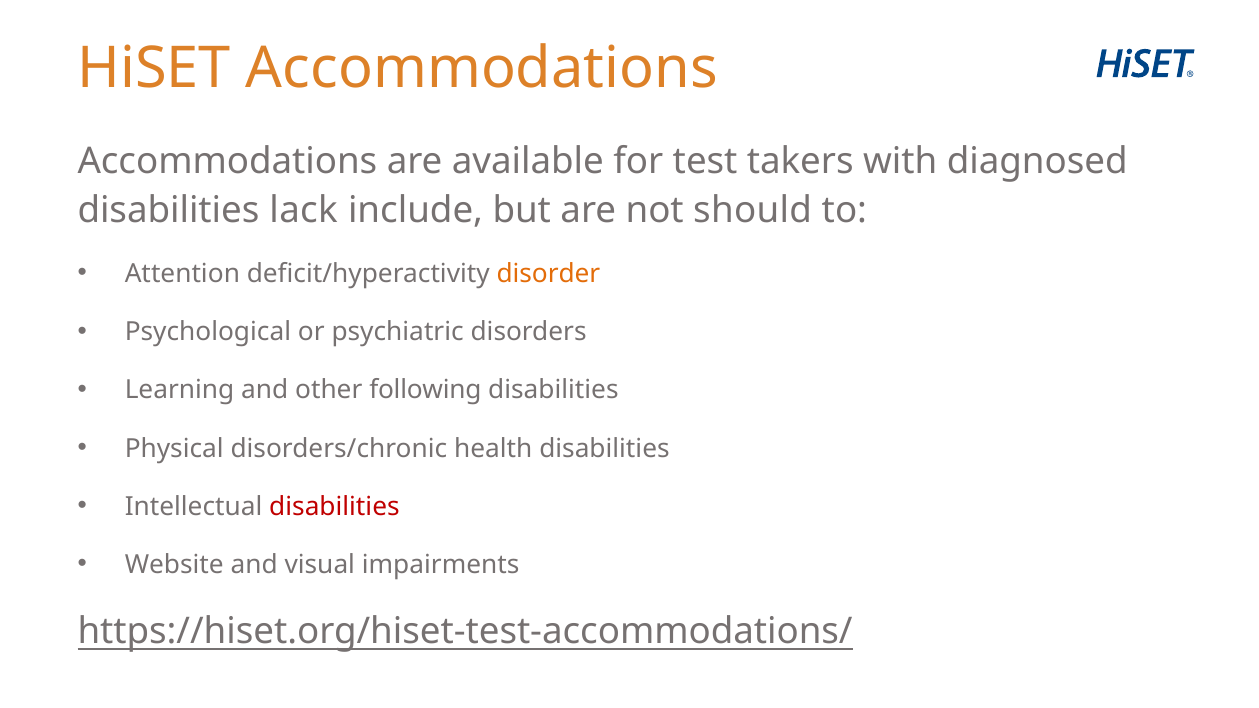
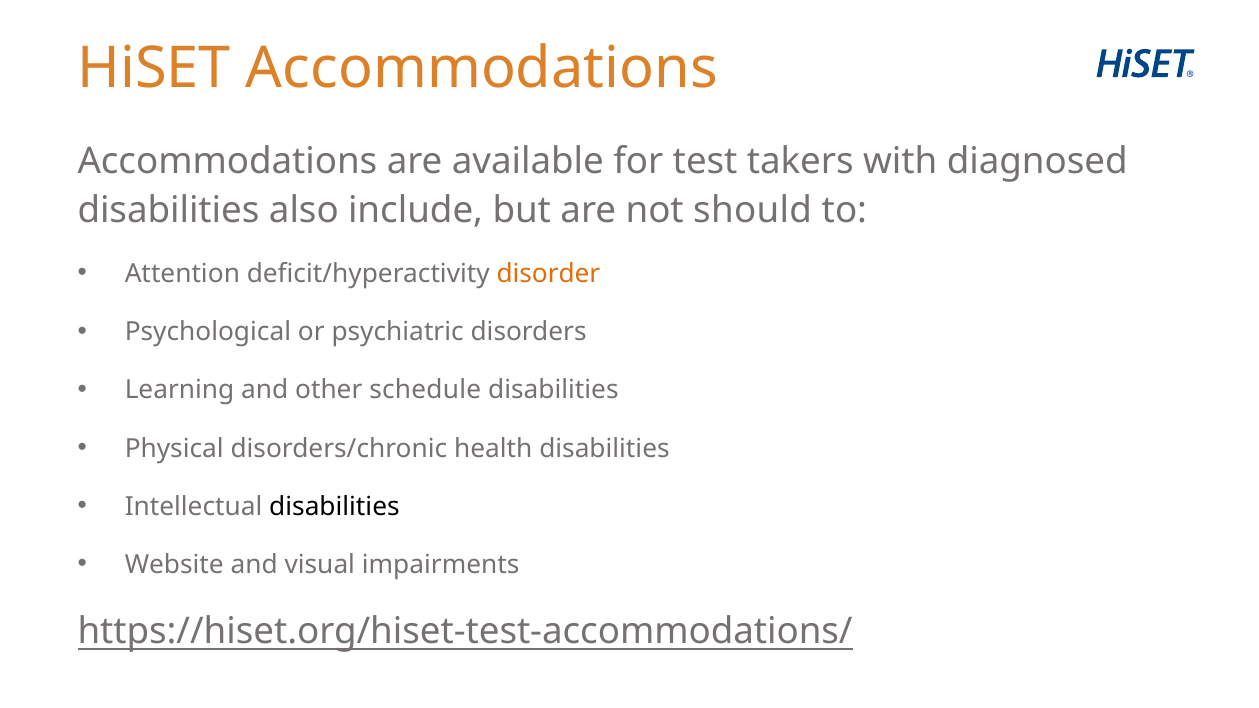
lack: lack -> also (304, 210)
following: following -> schedule (425, 390)
disabilities colour: red -> black (334, 507)
